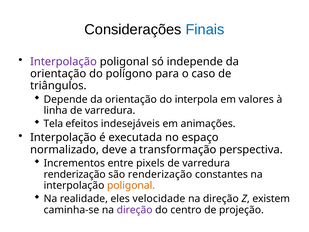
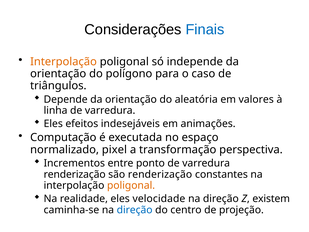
Interpolação colour: purple -> orange (63, 62)
interpola: interpola -> aleatória (196, 99)
Tela: Tela -> Eles (53, 124)
Interpolação: Interpolação -> Computação (63, 137)
deve: deve -> pixel (114, 149)
pixels: pixels -> ponto (150, 163)
direção colour: purple -> blue (135, 210)
